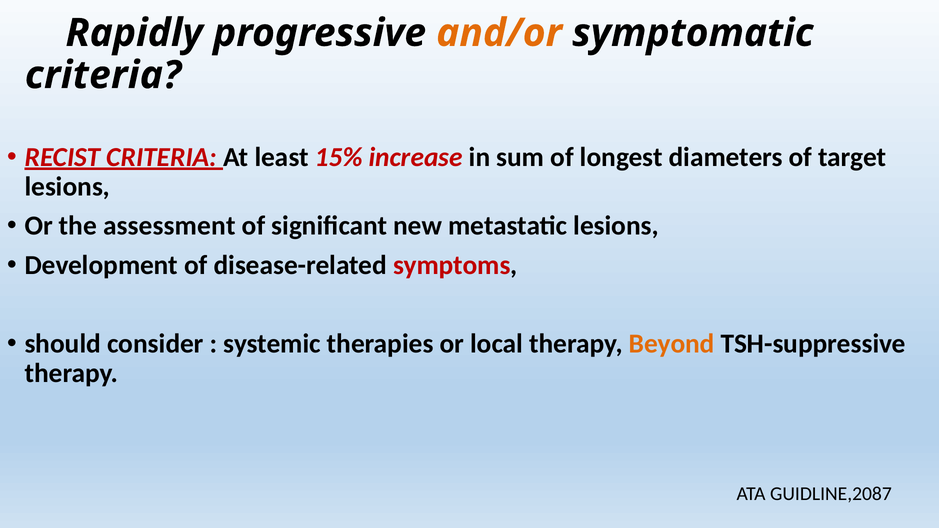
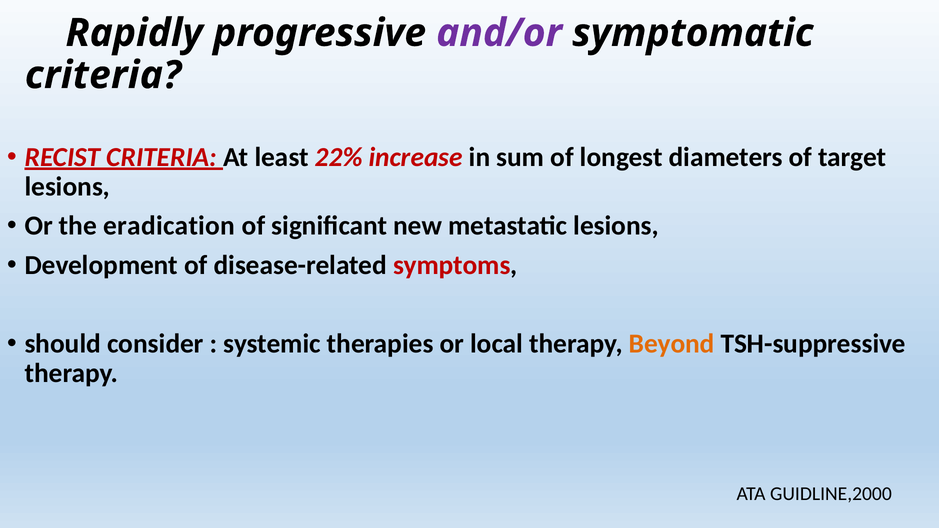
and/or colour: orange -> purple (499, 33)
15%: 15% -> 22% (339, 157)
assessment: assessment -> eradication (169, 226)
GUIDLINE,2087: GUIDLINE,2087 -> GUIDLINE,2000 (831, 494)
